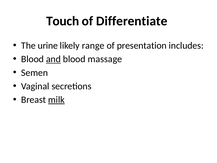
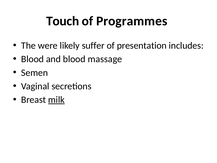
Differentiate: Differentiate -> Programmes (132, 21)
urine: urine -> were (48, 46)
range: range -> suffer (93, 46)
and underline: present -> none (53, 59)
